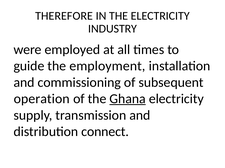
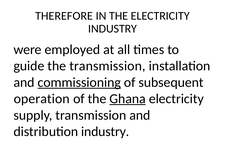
the employment: employment -> transmission (107, 66)
commissioning underline: none -> present (79, 83)
distribution connect: connect -> industry (105, 132)
